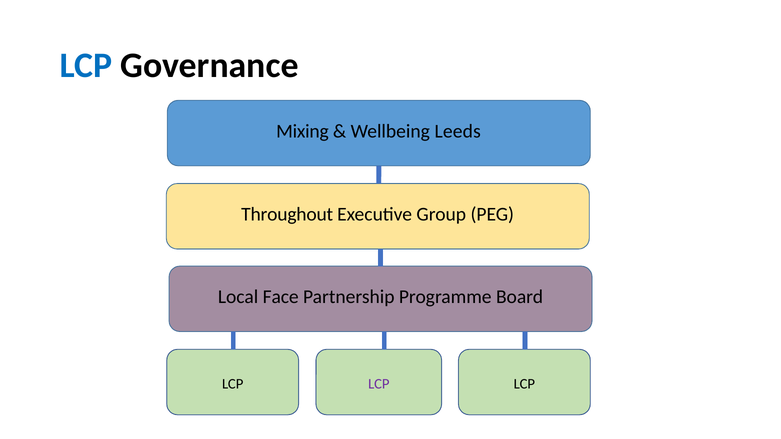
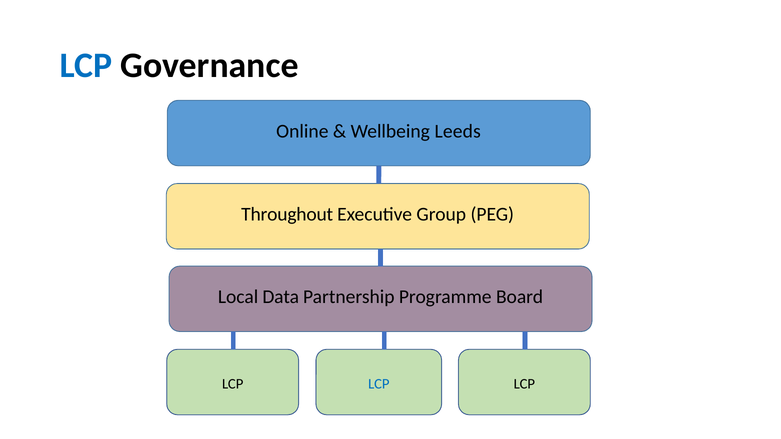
Mixing: Mixing -> Online (302, 131)
Face: Face -> Data (281, 297)
LCP colour: purple -> blue (379, 384)
